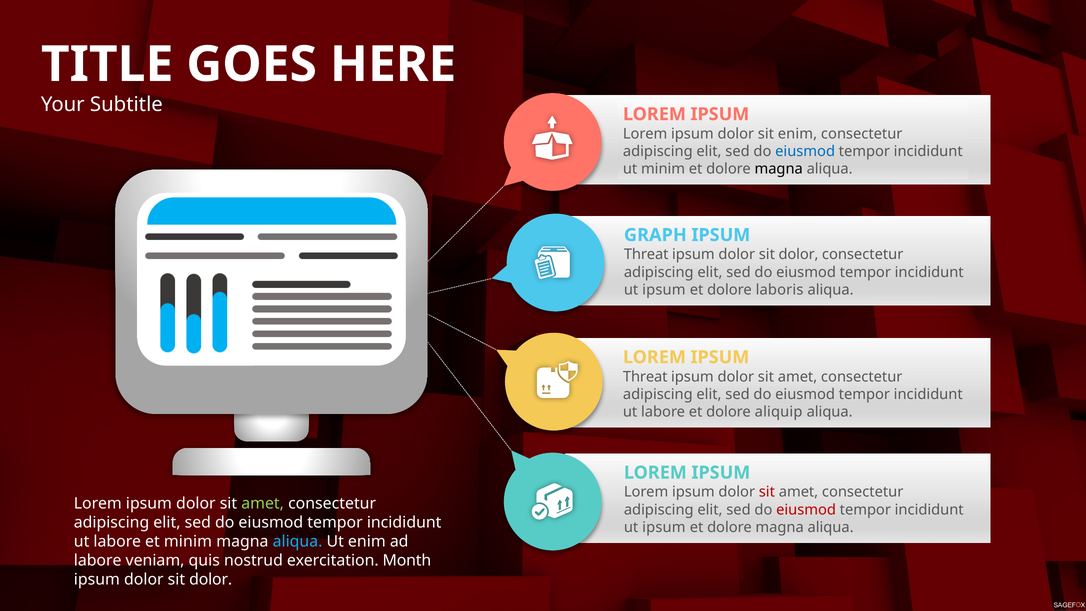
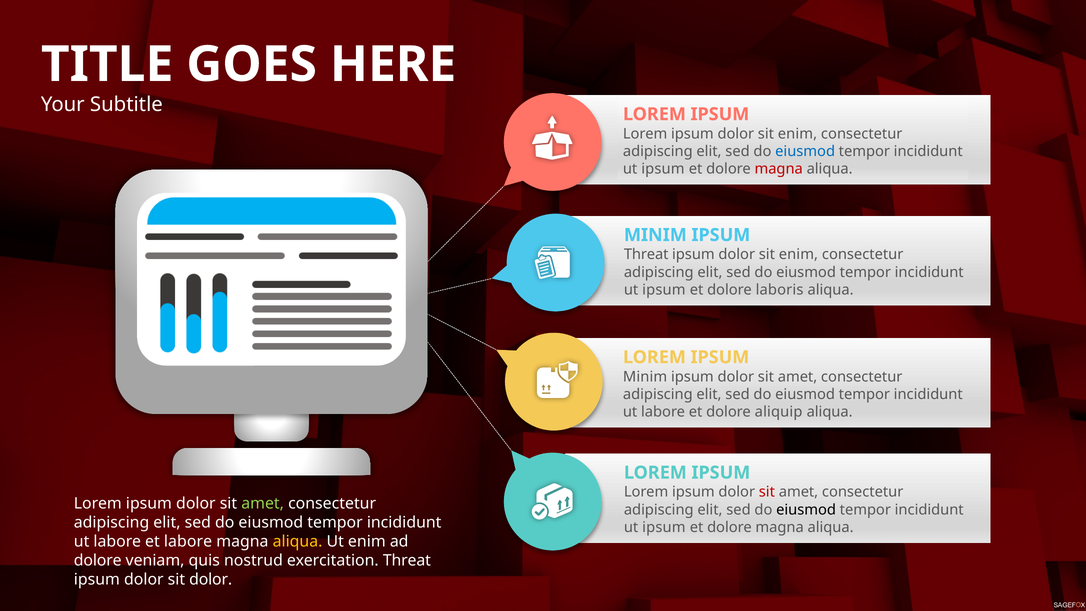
minim: minim -> ipsum (663, 169)
magna colour: black -> red (779, 169)
GRAPH: GRAPH -> MINIM (655, 235)
dolor: dolor -> enim (798, 254)
Threat: Threat -> Minim (645, 377)
eiusmod colour: red -> black (806, 510)
et minim: minim -> labore (188, 541)
aliqua colour: light blue -> yellow (298, 541)
labore: labore -> dolore (98, 560)
exercitation Month: Month -> Threat (407, 560)
